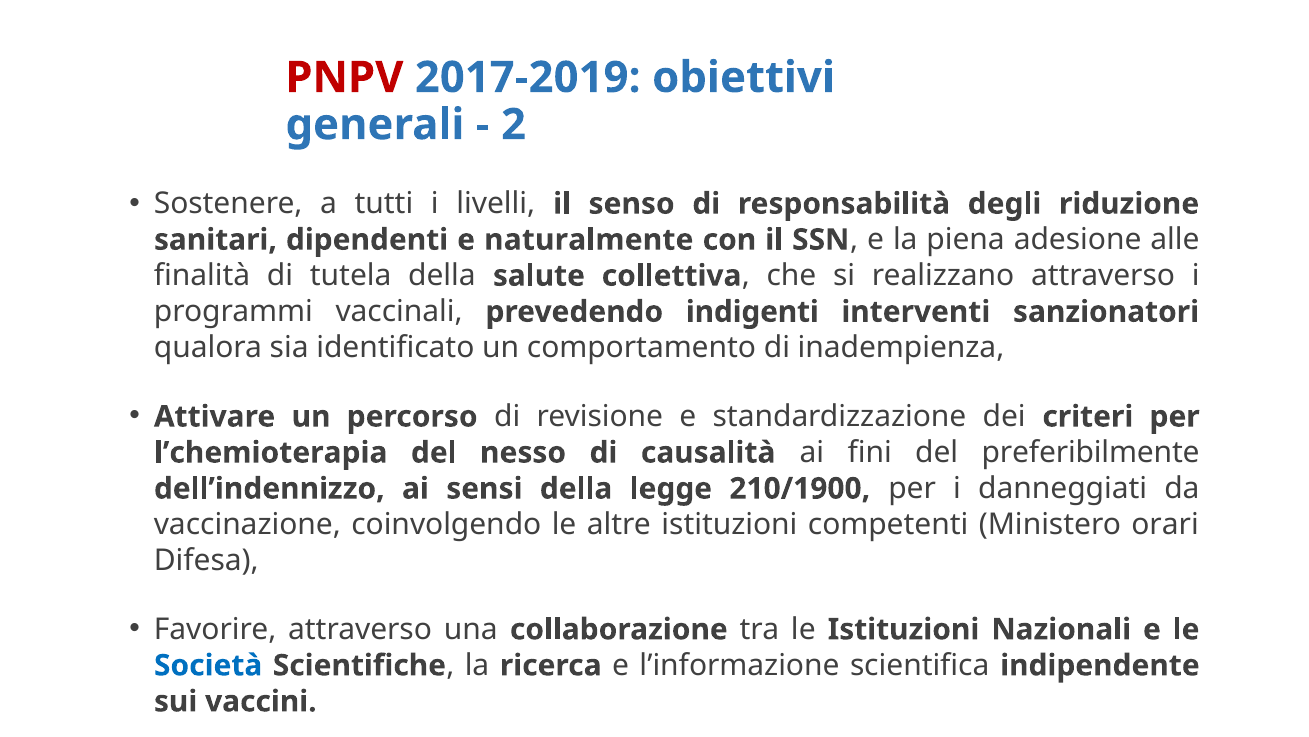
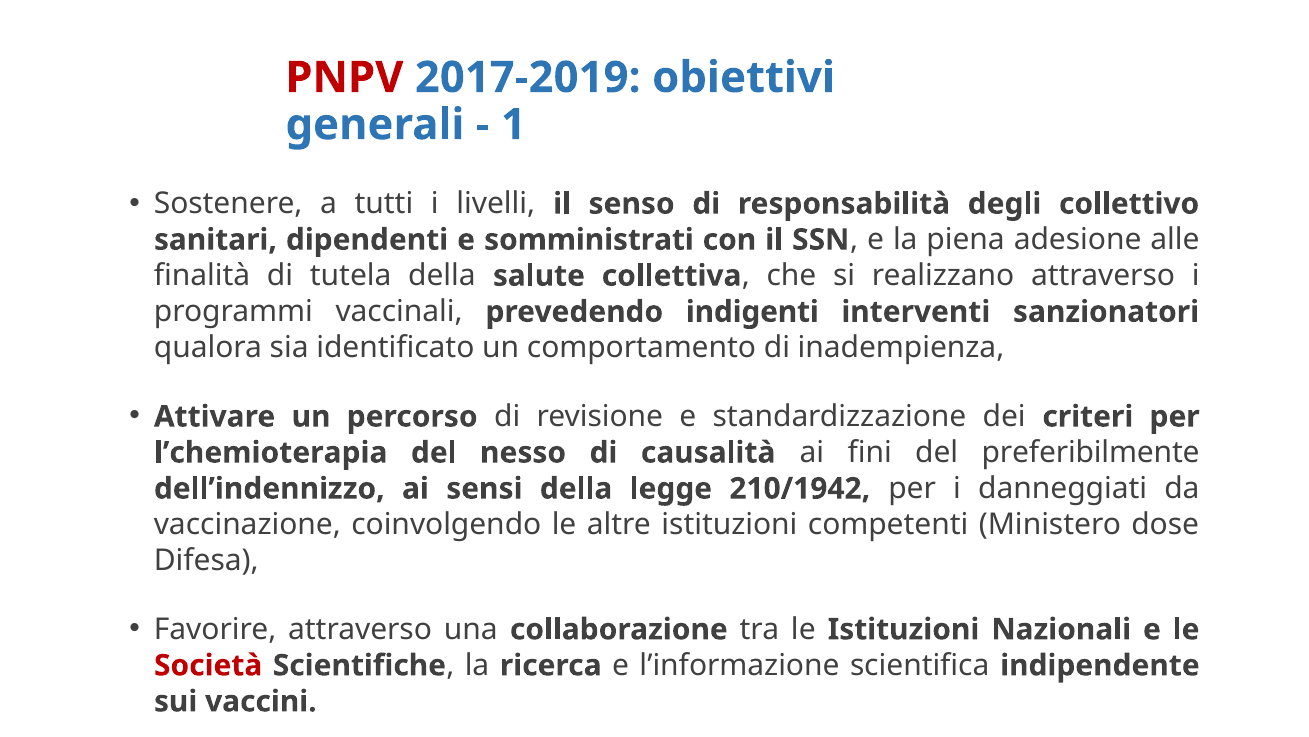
2: 2 -> 1 (514, 125)
riduzione: riduzione -> collettivo (1129, 204)
naturalmente: naturalmente -> somministrati (589, 240)
210/1900: 210/1900 -> 210/1942 (800, 488)
orari: orari -> dose (1165, 524)
Società colour: blue -> red (208, 665)
